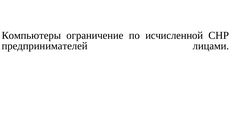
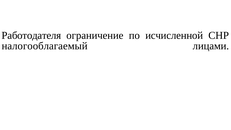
Компьютеры: Компьютеры -> Работодателя (31, 35)
предпринимателей: предпринимателей -> налогооблагаемый (45, 46)
